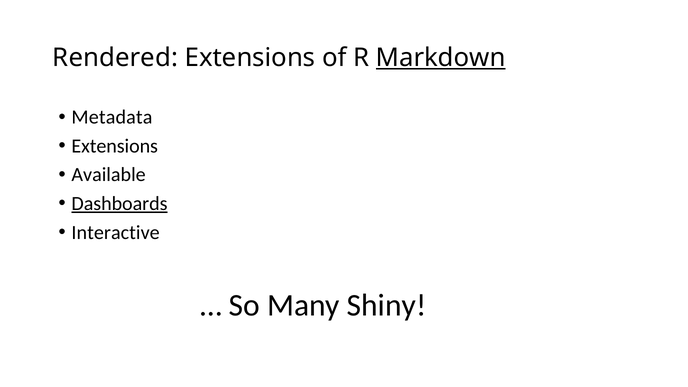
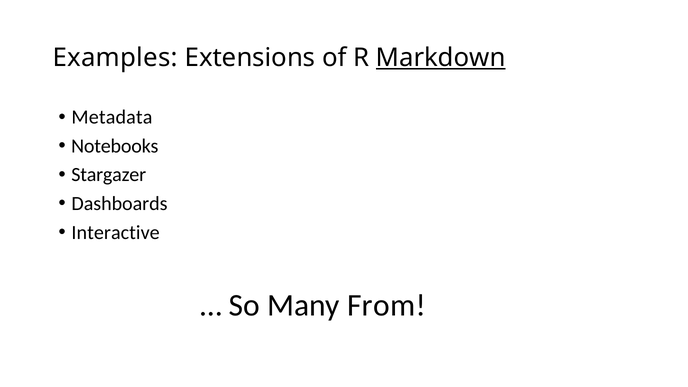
Rendered: Rendered -> Examples (115, 58)
Extensions: Extensions -> Notebooks (115, 146)
Available: Available -> Stargazer (109, 175)
Dashboards underline: present -> none (119, 204)
Shiny: Shiny -> From (386, 305)
